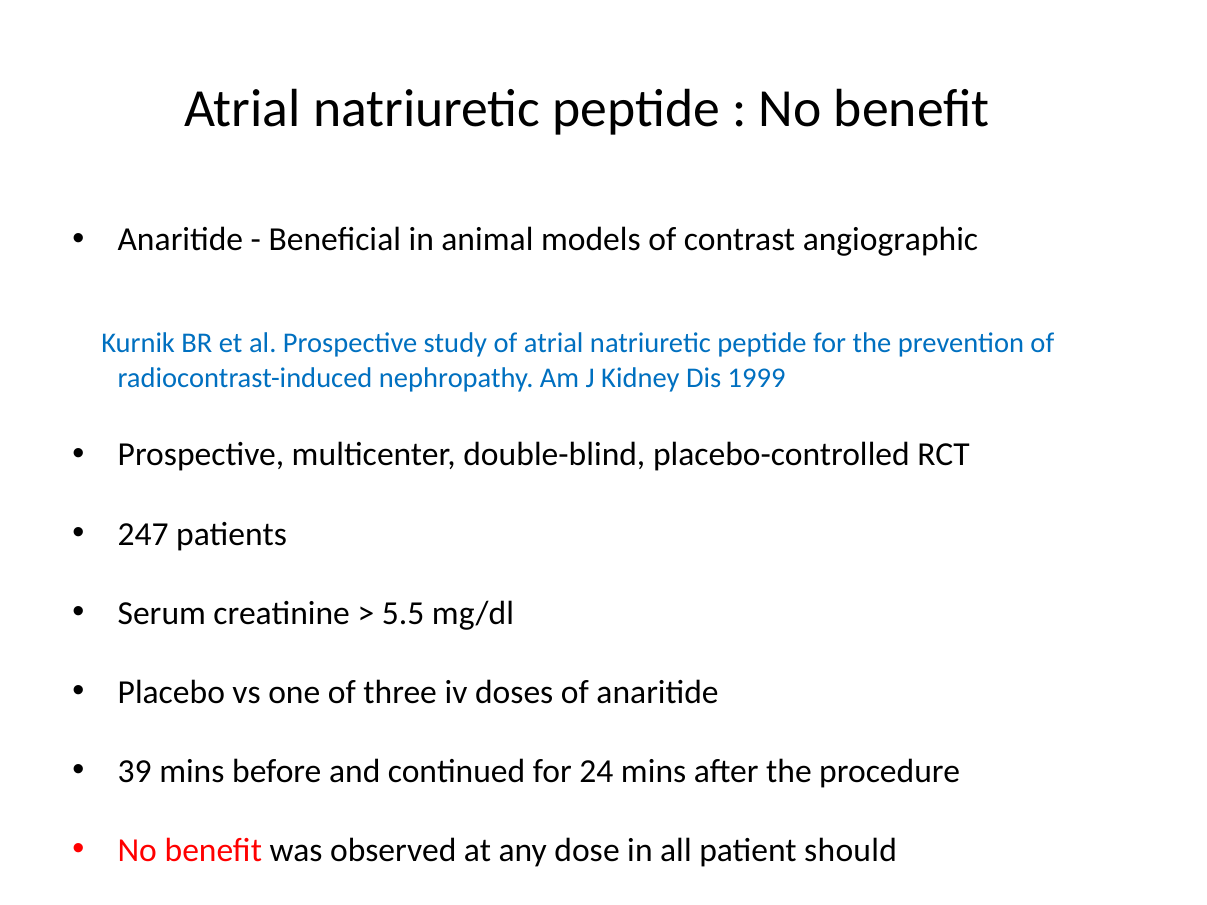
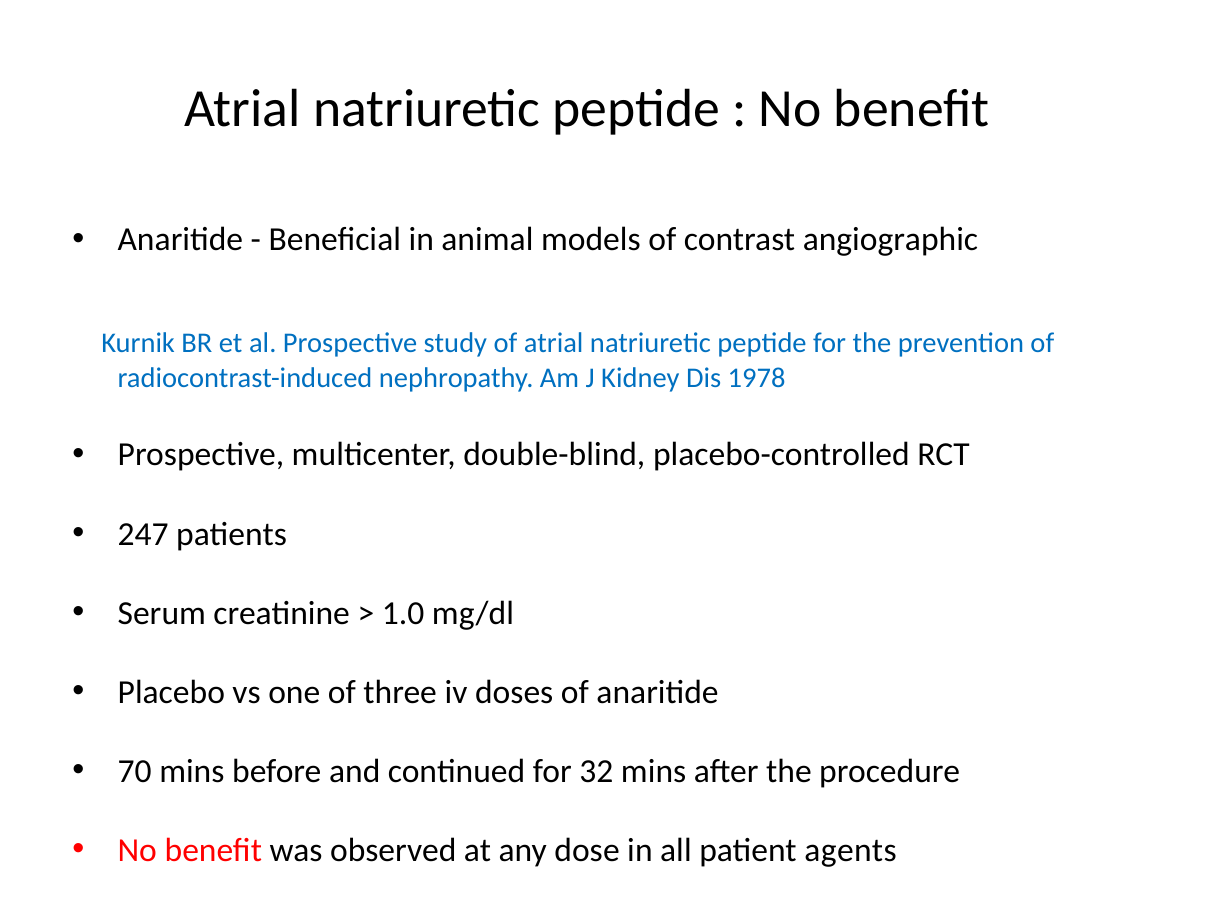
1999: 1999 -> 1978 (757, 379)
5.5: 5.5 -> 1.0 (403, 613)
39: 39 -> 70 (135, 772)
24: 24 -> 32 (596, 772)
should: should -> agents (851, 851)
